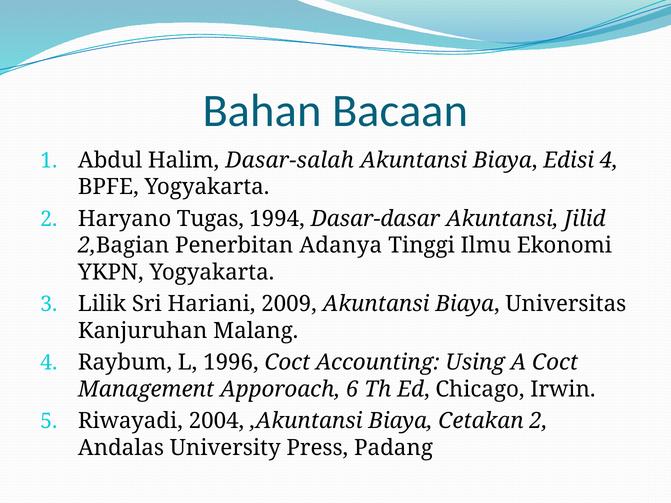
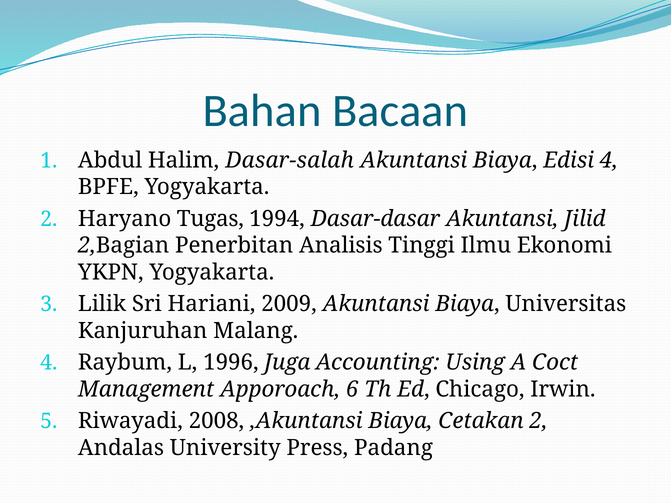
Adanya: Adanya -> Analisis (341, 246)
1996 Coct: Coct -> Juga (287, 363)
2004: 2004 -> 2008 (216, 421)
